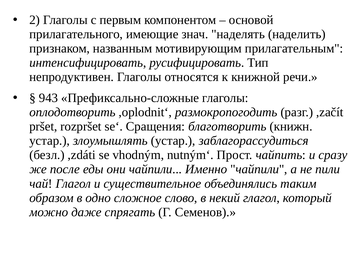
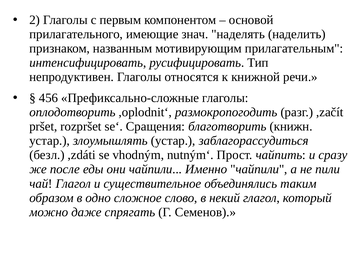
943: 943 -> 456 (48, 98)
